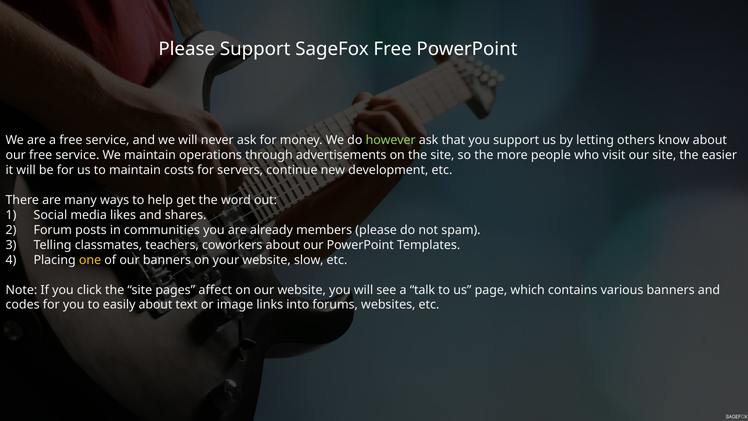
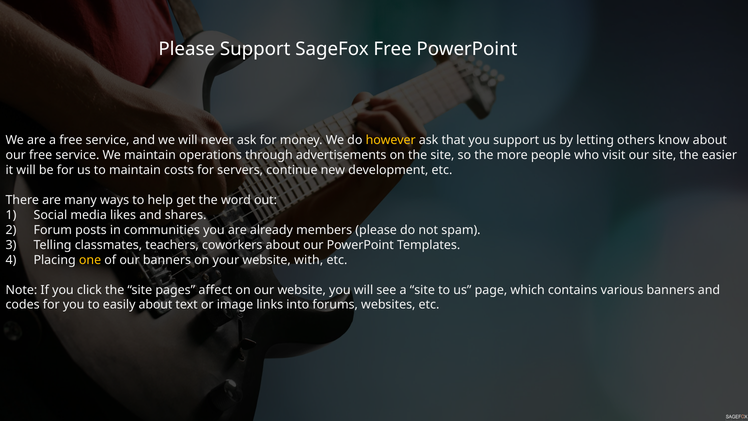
however colour: light green -> yellow (391, 140)
slow: slow -> with (309, 260)
a talk: talk -> site (422, 290)
